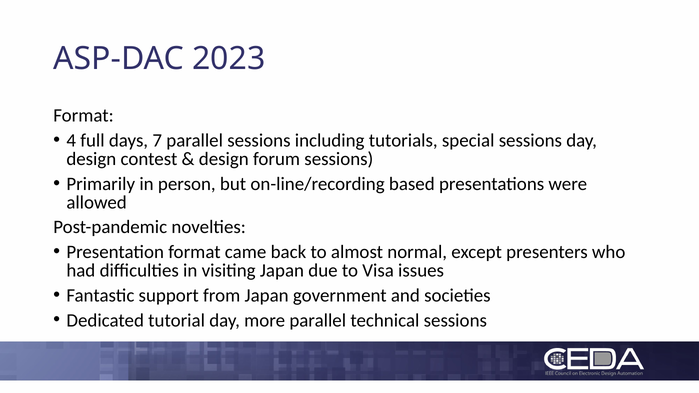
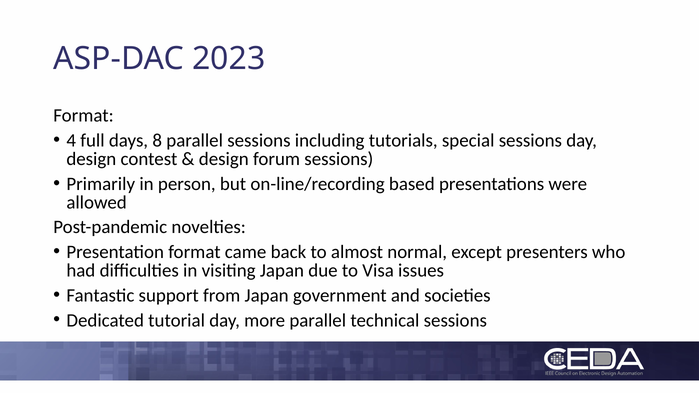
7: 7 -> 8 (157, 141)
